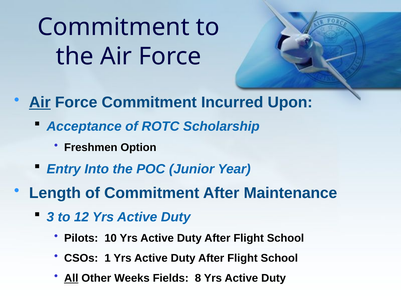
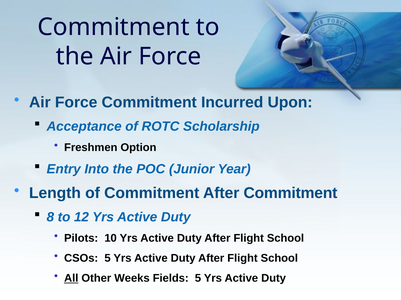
Air underline: present -> none (40, 103)
After Maintenance: Maintenance -> Commitment (290, 194)
3: 3 -> 8 (50, 217)
CSOs 1: 1 -> 5 (108, 259)
Fields 8: 8 -> 5 (198, 279)
